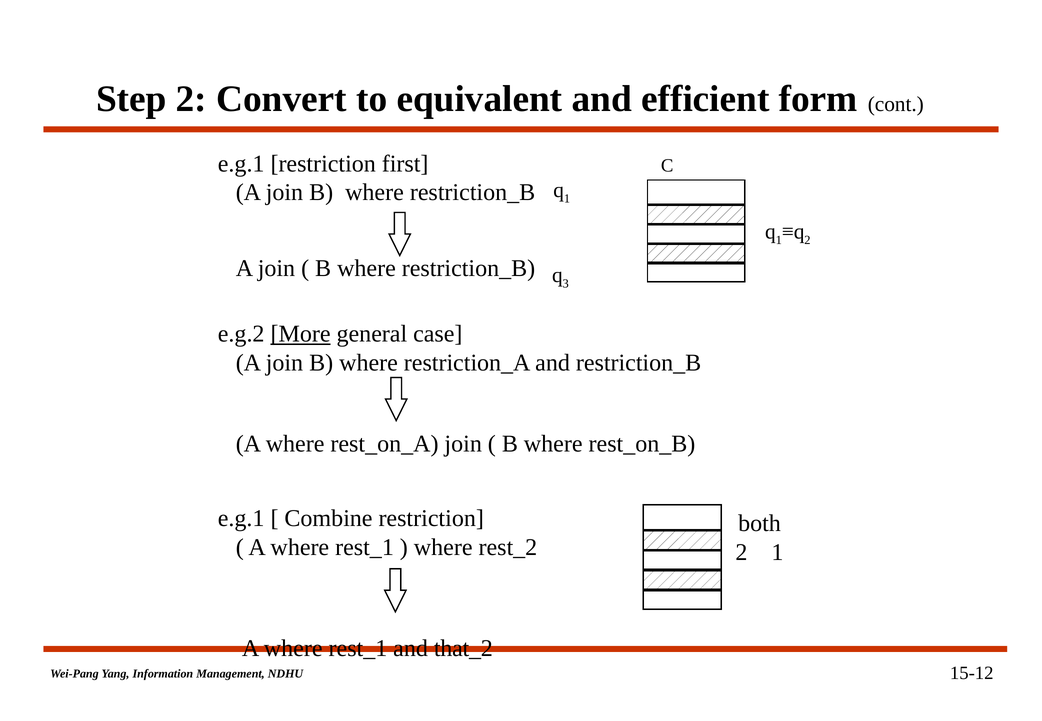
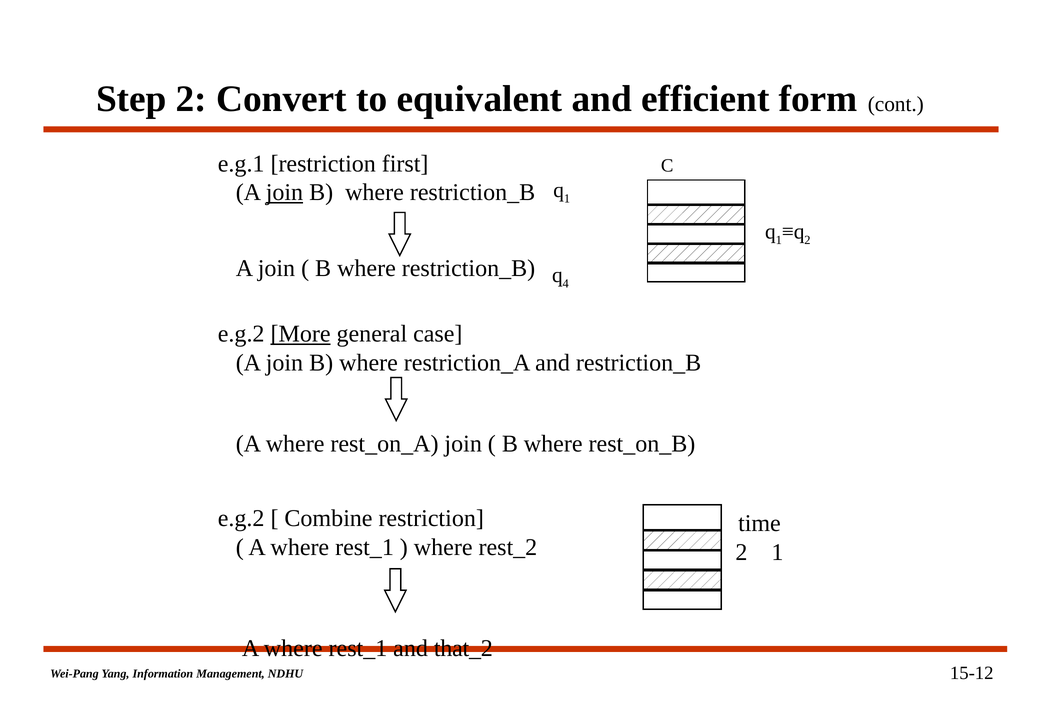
join underline: none -> present (284, 193)
3: 3 -> 4 (566, 284)
e.g.1: e.g.1 -> e.g.2 (241, 519)
both: both -> time (759, 524)
